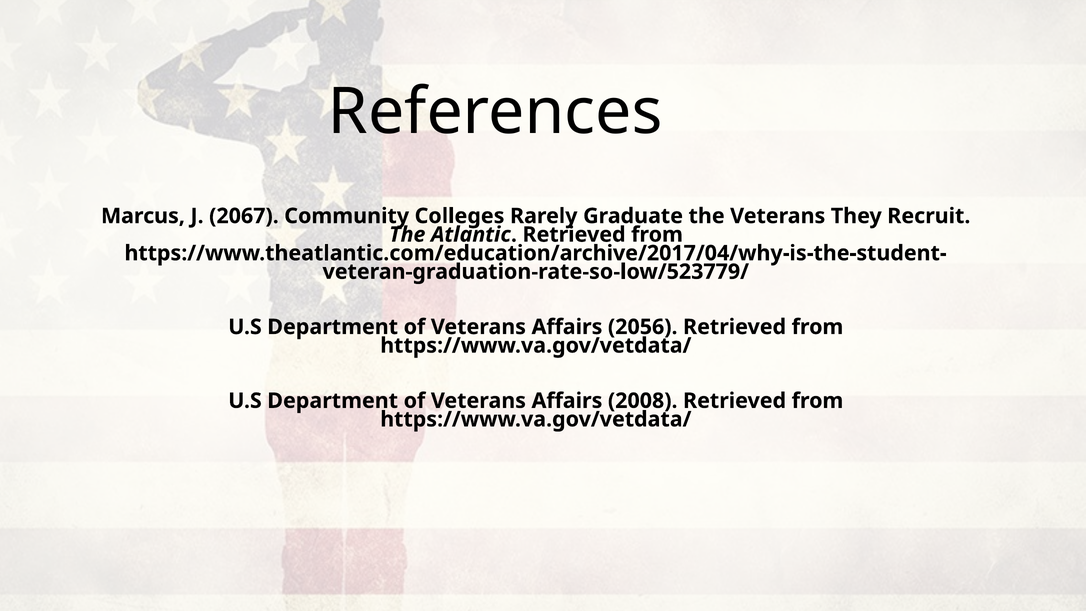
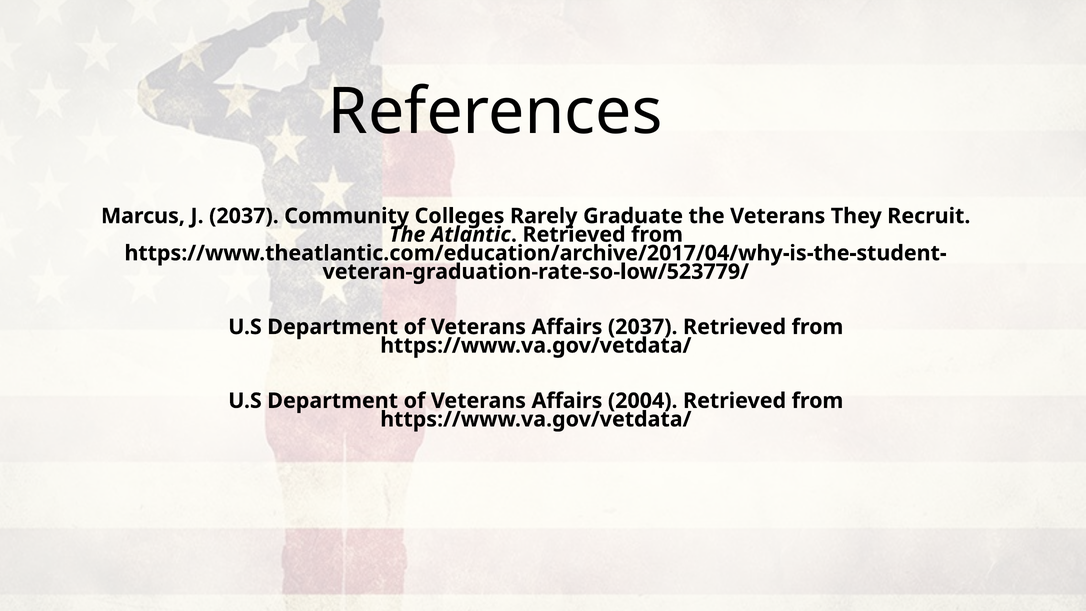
J 2067: 2067 -> 2037 (244, 216)
Affairs 2056: 2056 -> 2037 (643, 327)
2008: 2008 -> 2004 (643, 401)
